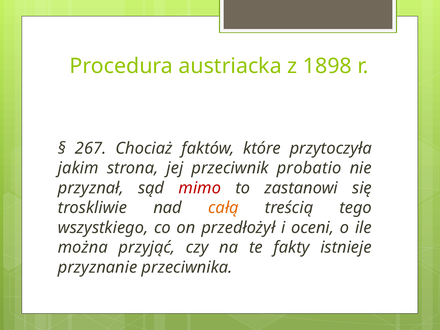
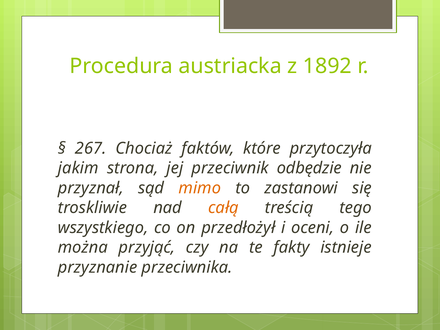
1898: 1898 -> 1892 (327, 66)
probatio: probatio -> odbędzie (309, 168)
mimo colour: red -> orange (200, 188)
